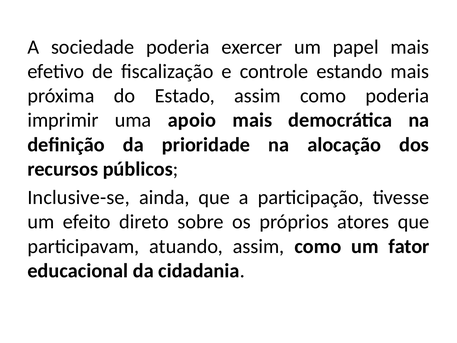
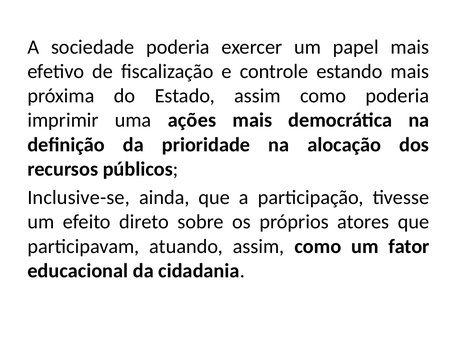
apoio: apoio -> ações (192, 120)
